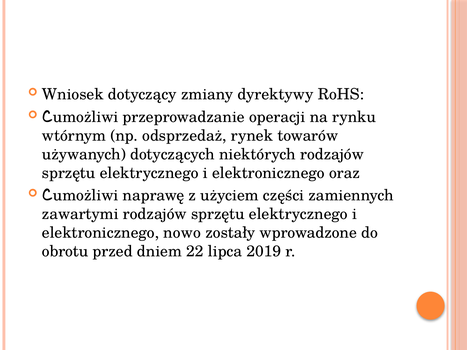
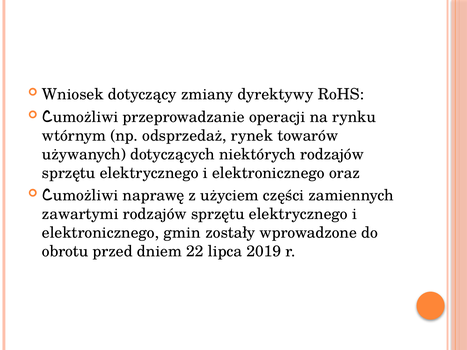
nowo: nowo -> gmin (182, 233)
